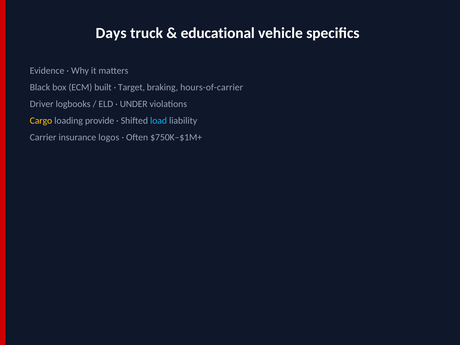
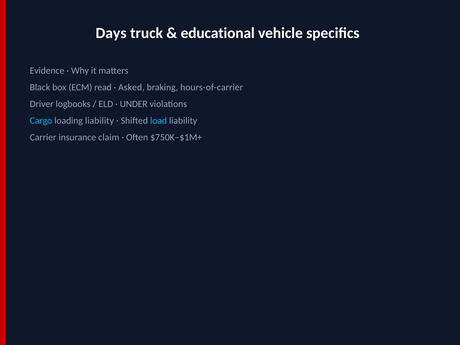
built: built -> read (103, 87)
Target: Target -> Asked (131, 87)
Cargo colour: yellow -> light blue (41, 121)
loading provide: provide -> liability (99, 121)
logos: logos -> claim (109, 137)
